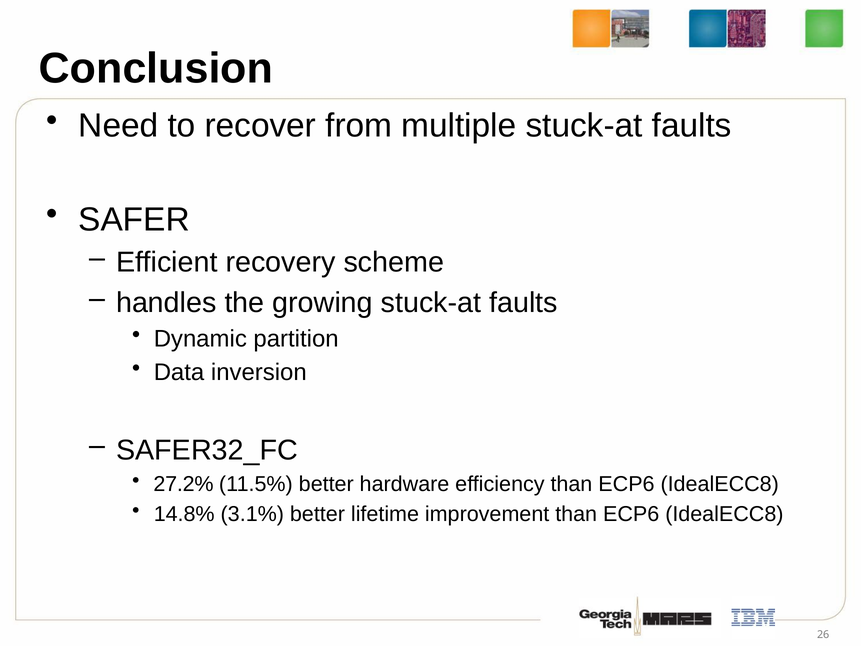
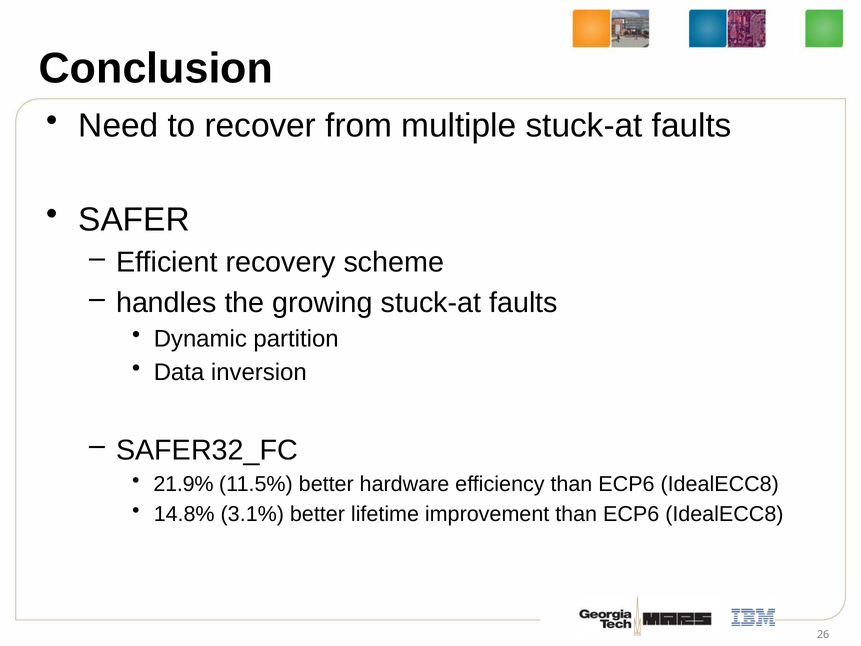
27.2%: 27.2% -> 21.9% (184, 484)
